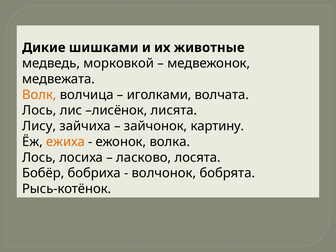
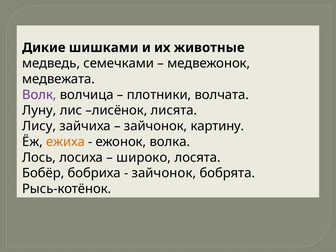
морковкой: морковкой -> семечками (119, 63)
Волк colour: orange -> purple (39, 95)
иголками: иголками -> плотники (159, 95)
Лось: Лось -> Луну (39, 110)
ласково: ласково -> широко (144, 157)
волчонок: волчонок -> зайчонок (164, 173)
